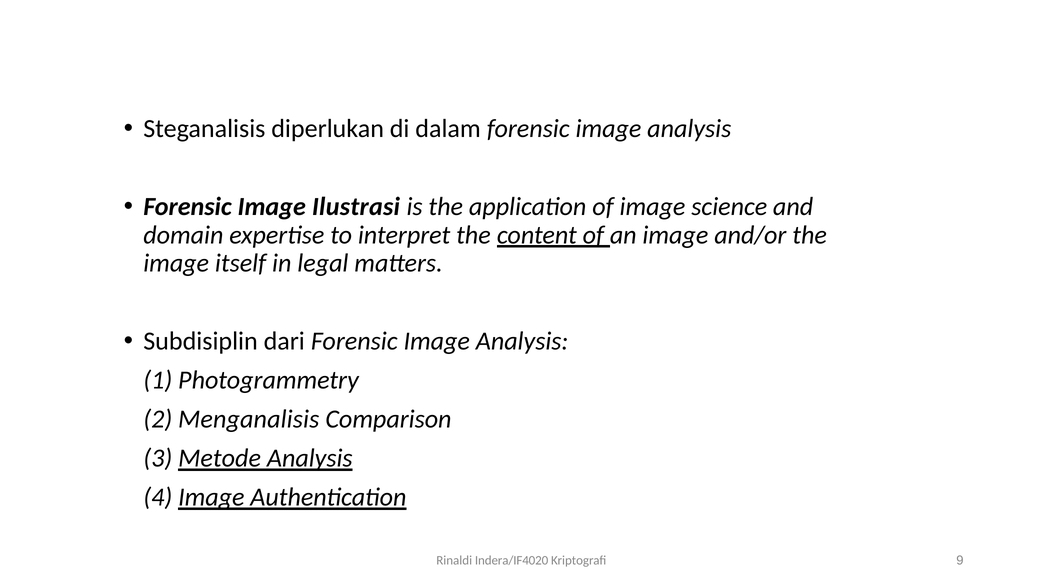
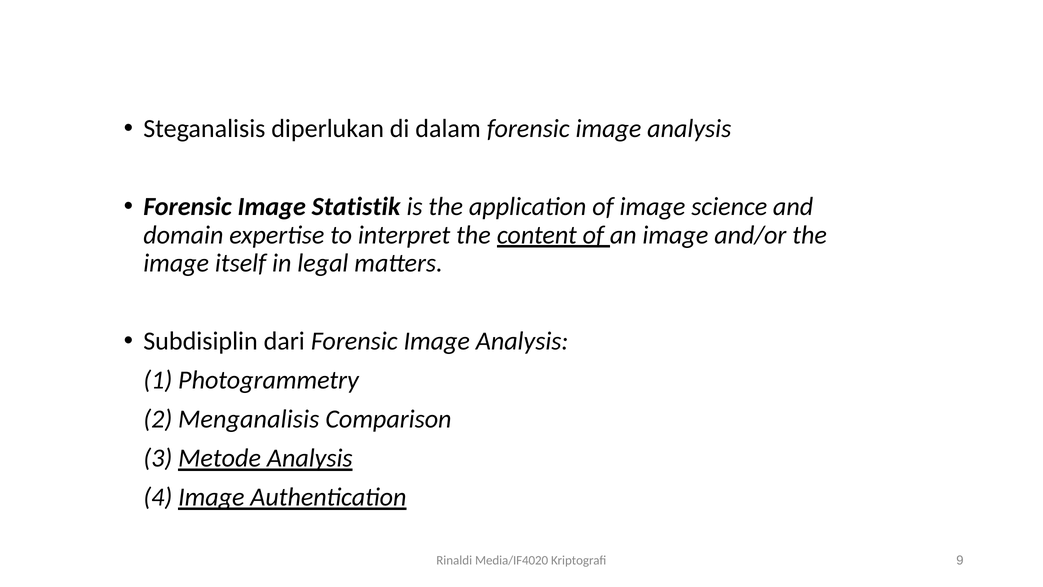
Ilustrasi: Ilustrasi -> Statistik (356, 207)
Indera/IF4020: Indera/IF4020 -> Media/IF4020 (512, 560)
